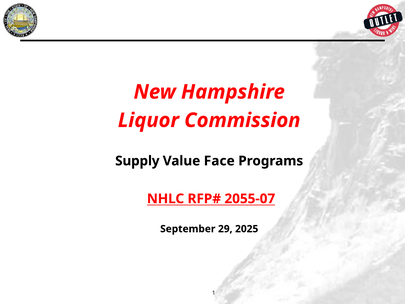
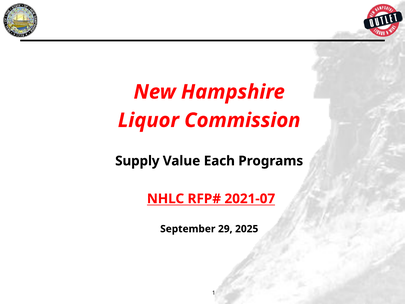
Face: Face -> Each (219, 161)
2055-07: 2055-07 -> 2021-07 (250, 199)
